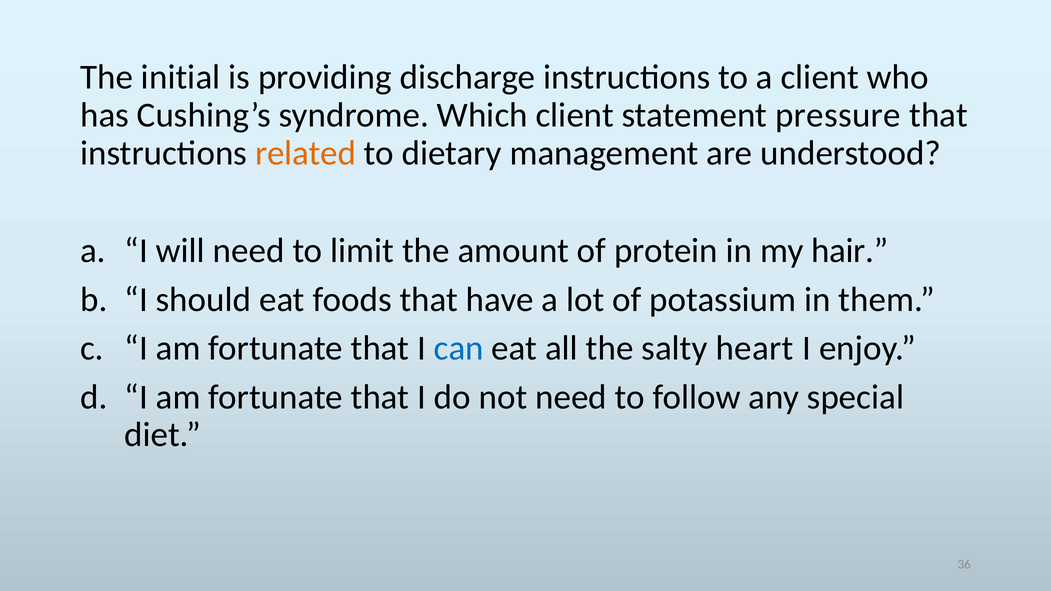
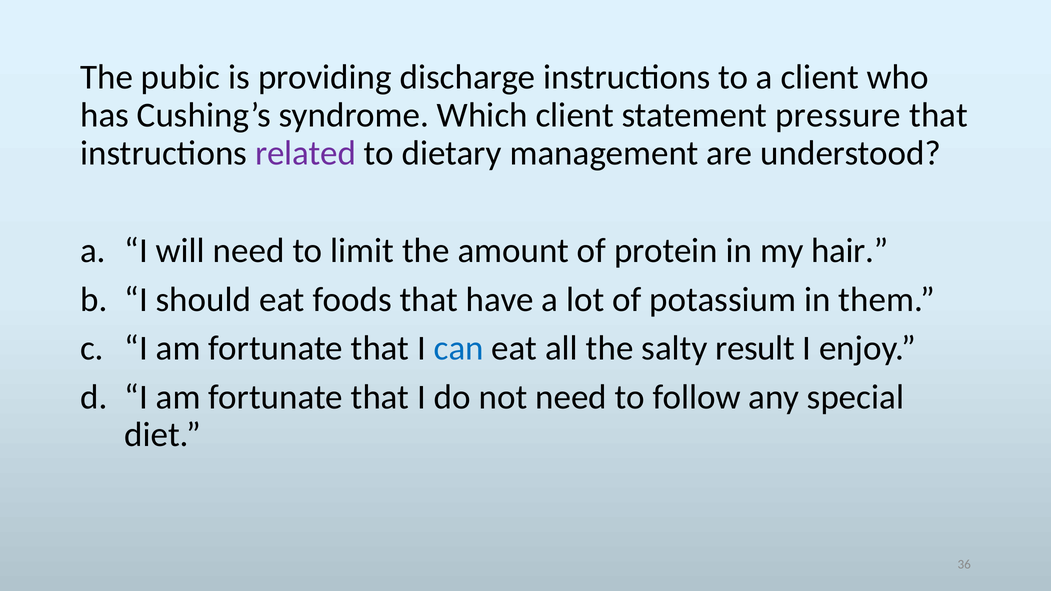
initial: initial -> pubic (181, 77)
related colour: orange -> purple (306, 153)
heart: heart -> result (755, 348)
